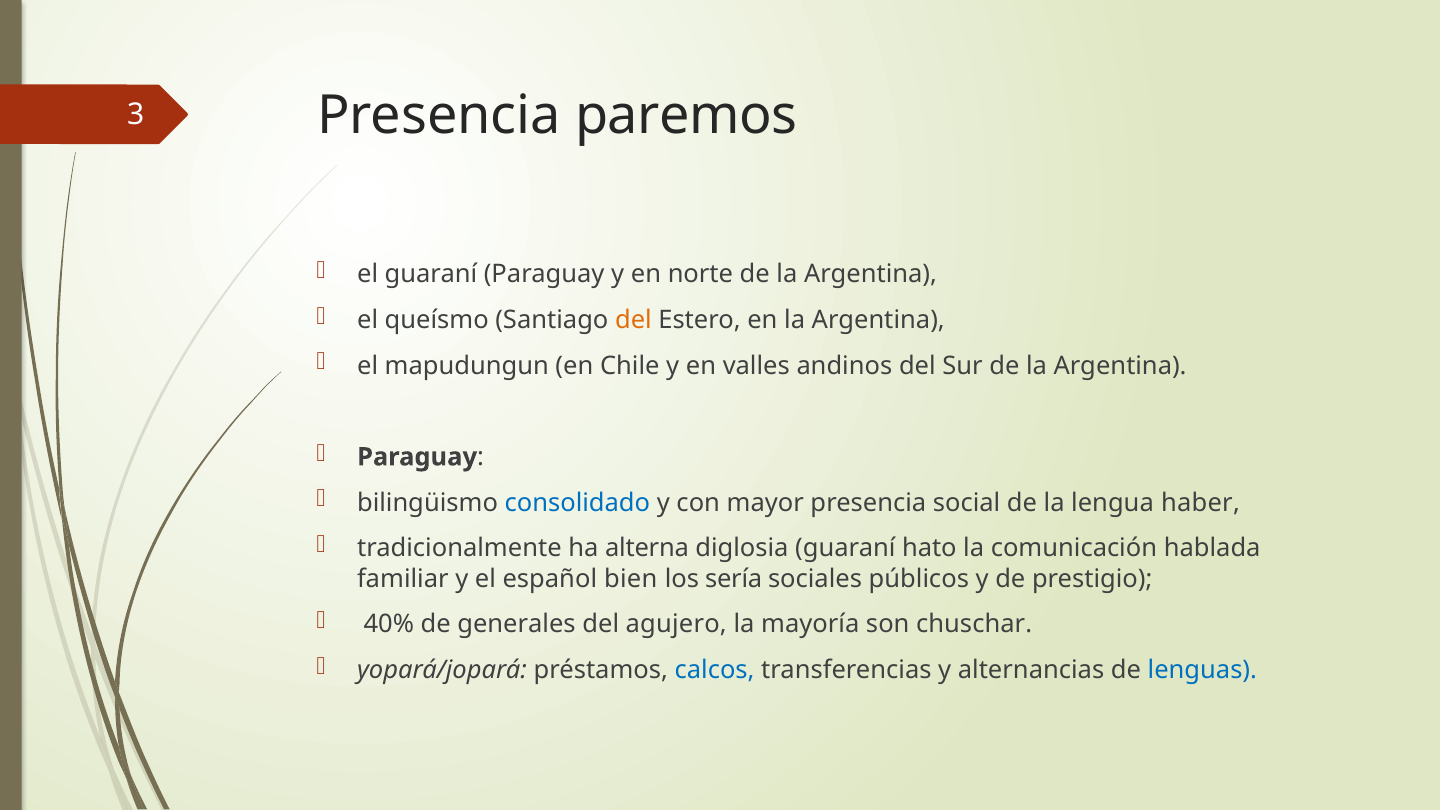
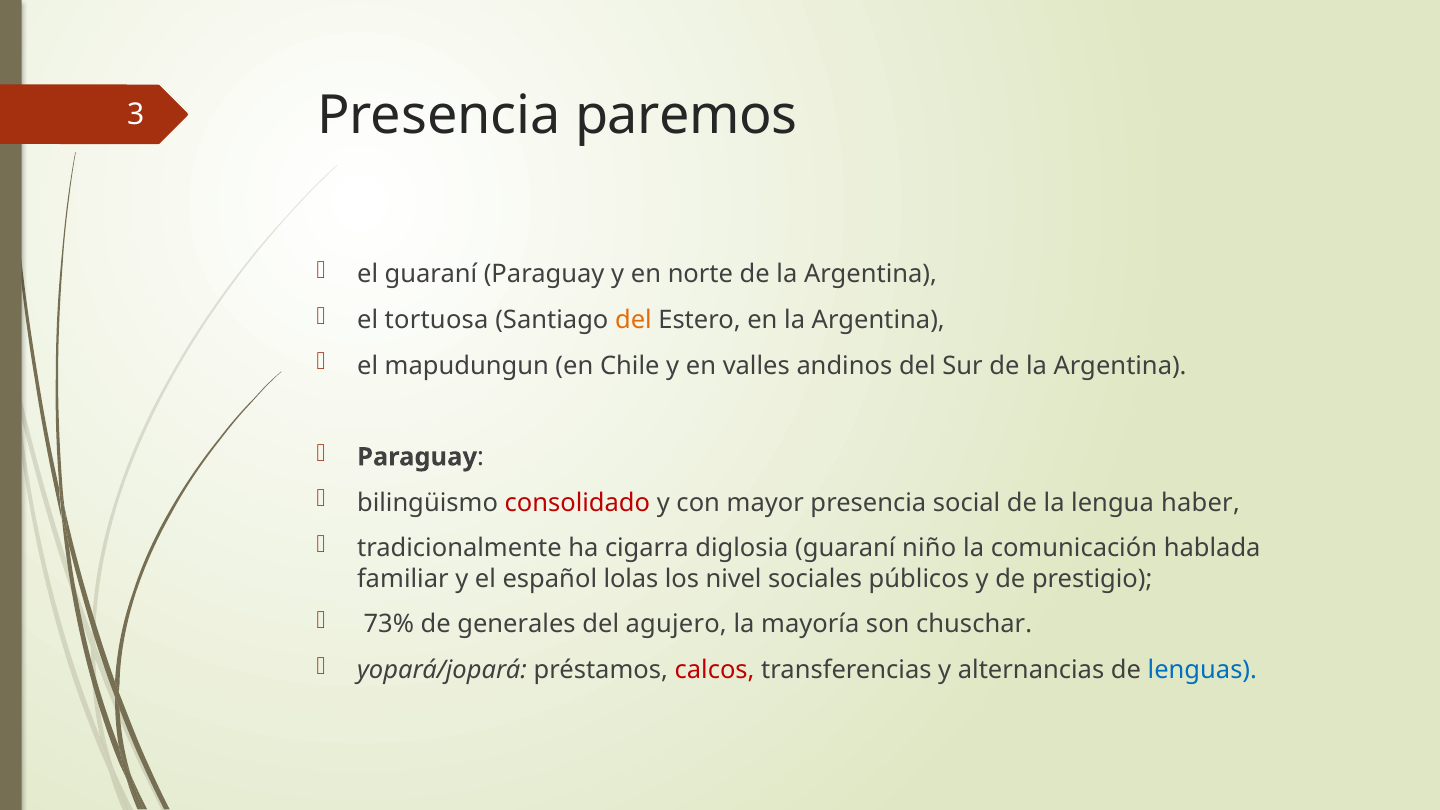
queísmo: queísmo -> tortuosa (437, 320)
consolidado colour: blue -> red (577, 503)
alterna: alterna -> cigarra (647, 548)
hato: hato -> niño (929, 548)
bien: bien -> lolas (631, 579)
sería: sería -> nivel (734, 579)
40%: 40% -> 73% (389, 624)
calcos colour: blue -> red (715, 670)
